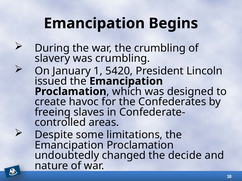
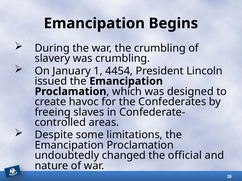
5420: 5420 -> 4454 (119, 71)
decide: decide -> official (185, 156)
